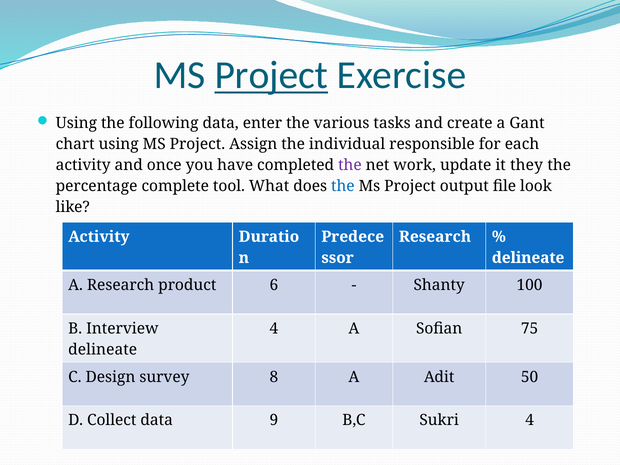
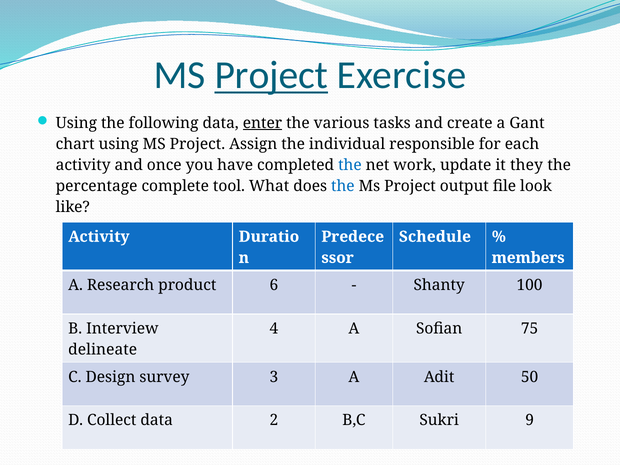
enter underline: none -> present (262, 123)
the colour: purple -> blue (350, 165)
Research: Research -> Schedule (435, 237)
delineate: delineate -> members (528, 258)
8: 8 -> 3 (274, 377)
9: 9 -> 2 (274, 420)
Sukri 4: 4 -> 9 (530, 420)
